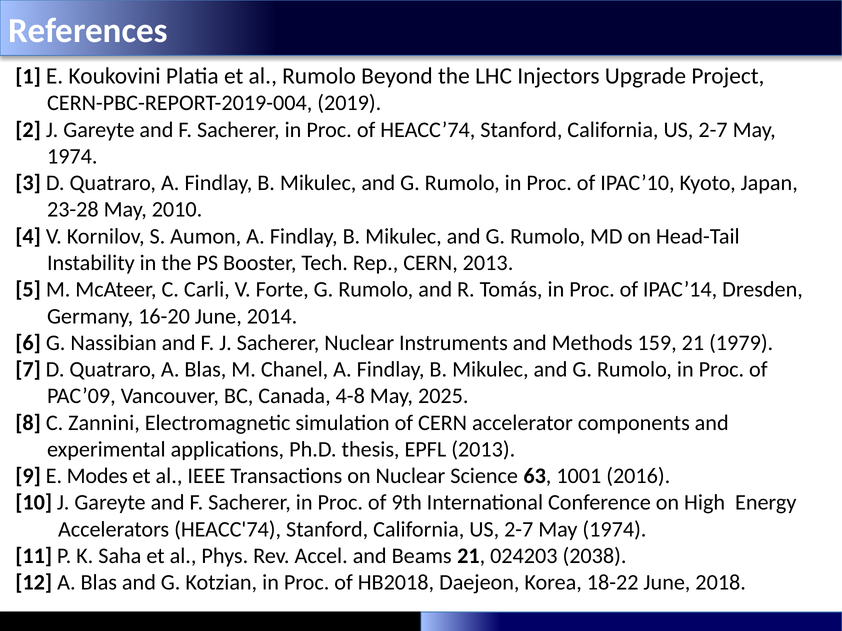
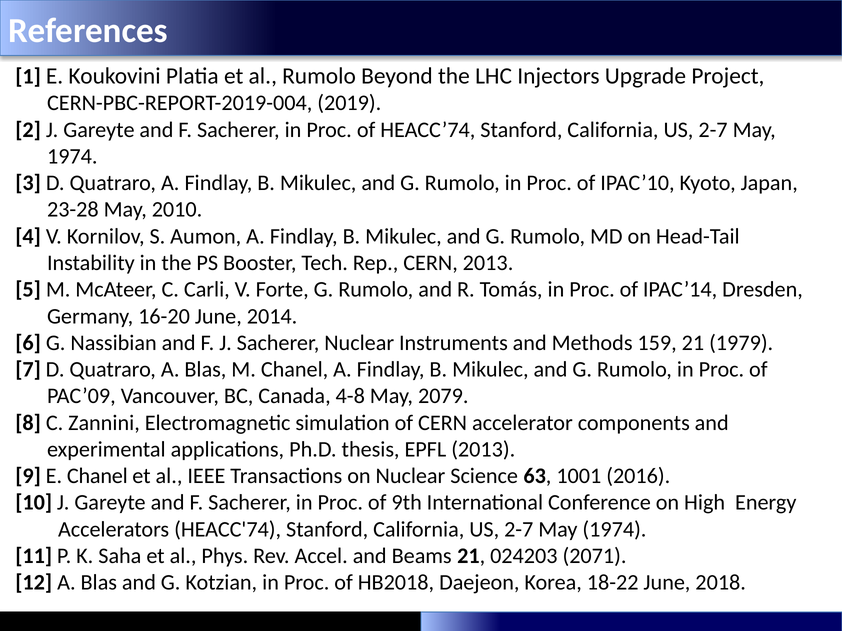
2025: 2025 -> 2079 (443, 396)
E Modes: Modes -> Chanel (97, 476)
2038: 2038 -> 2071 (595, 556)
